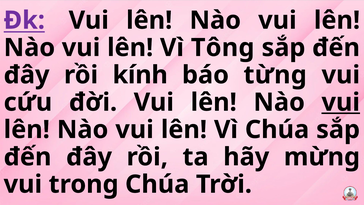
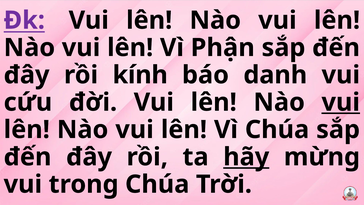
Tông: Tông -> Phận (223, 48)
từng: từng -> danh (275, 75)
hãy underline: none -> present (246, 157)
